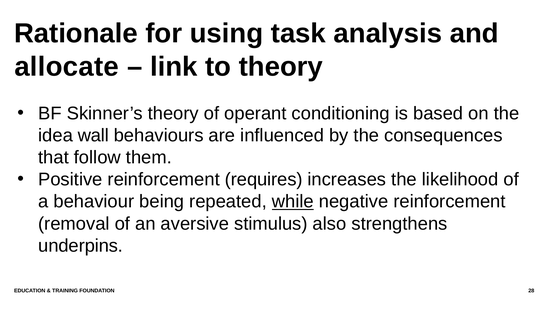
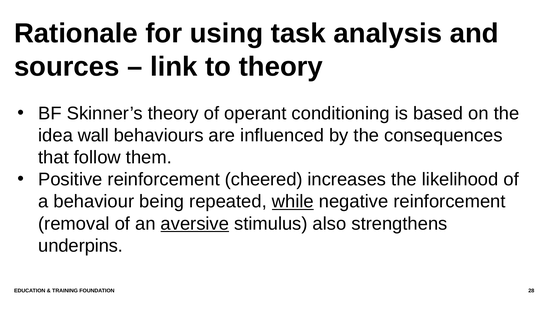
allocate: allocate -> sources (67, 67)
requires: requires -> cheered (264, 180)
aversive underline: none -> present (195, 224)
